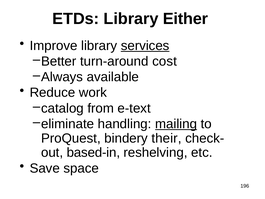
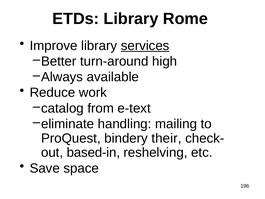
Either: Either -> Rome (185, 19)
cost: cost -> high (165, 61)
mailing underline: present -> none (176, 124)
